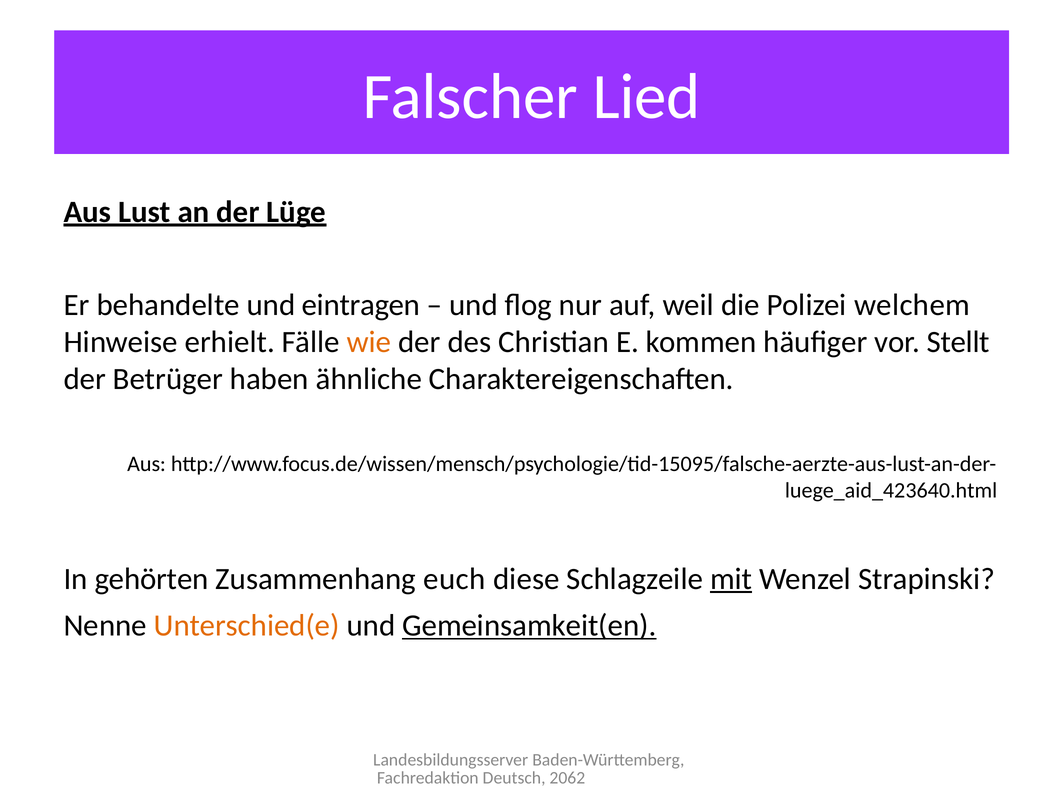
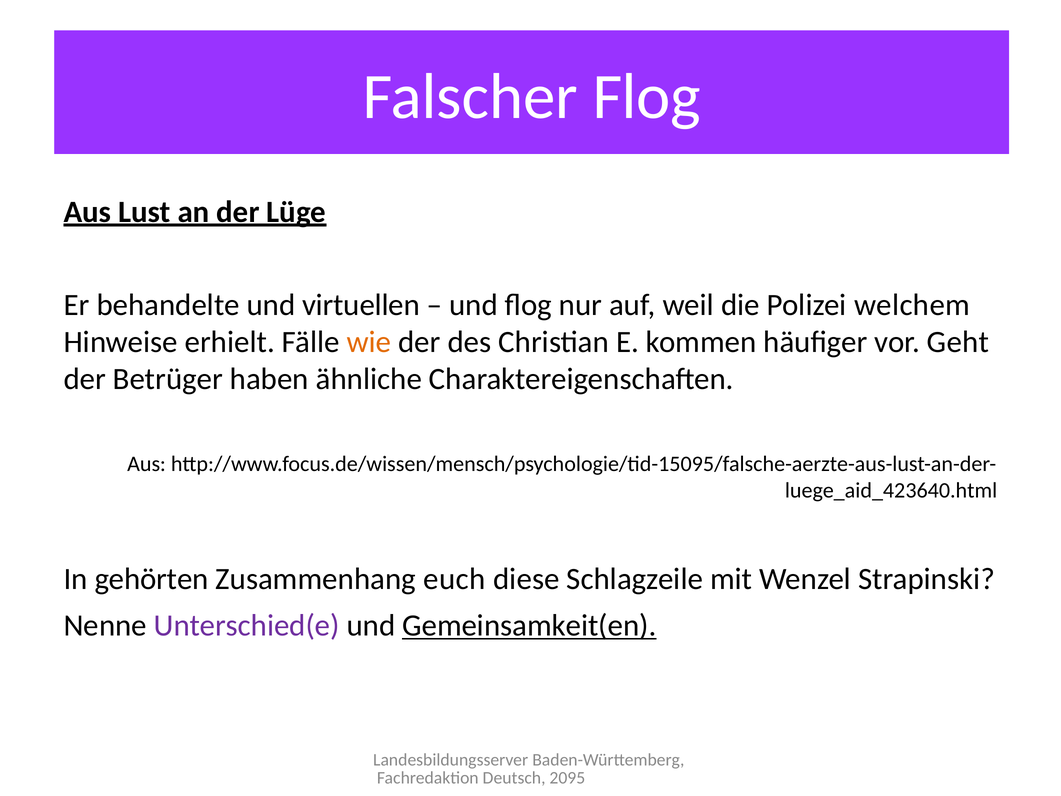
Falscher Lied: Lied -> Flog (647, 97)
eintragen: eintragen -> virtuellen (361, 305)
Stellt: Stellt -> Geht (958, 342)
mit underline: present -> none (731, 579)
Unterschied(e colour: orange -> purple (247, 625)
2062: 2062 -> 2095 (567, 777)
